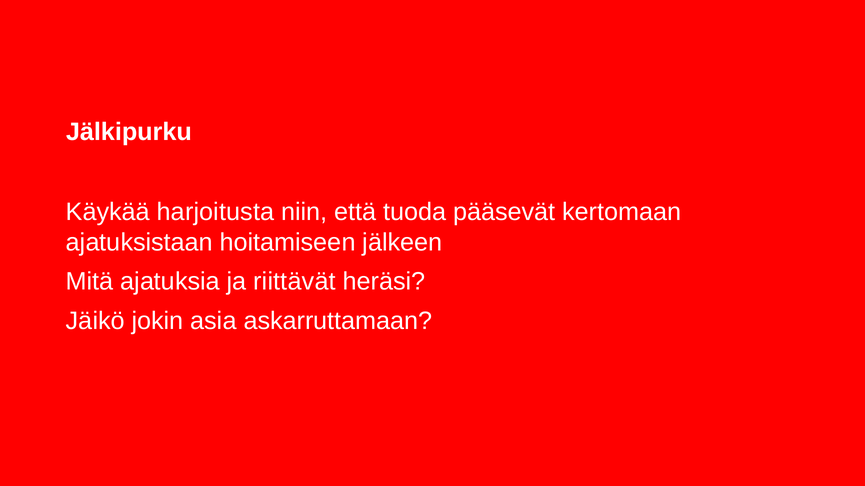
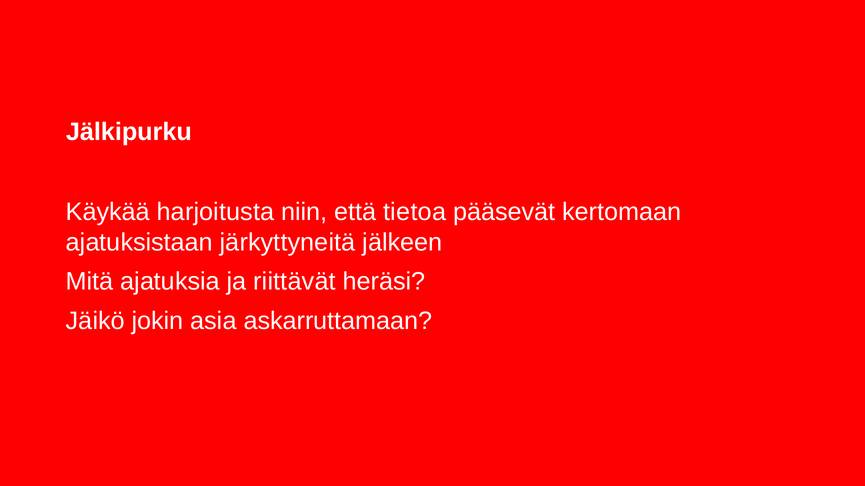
tuoda: tuoda -> tietoa (415, 212)
hoitamiseen: hoitamiseen -> järkyttyneitä (288, 243)
